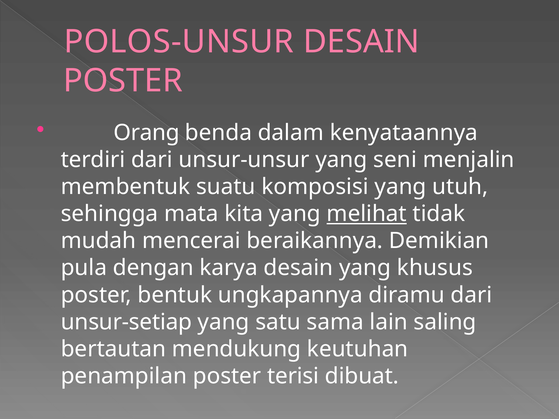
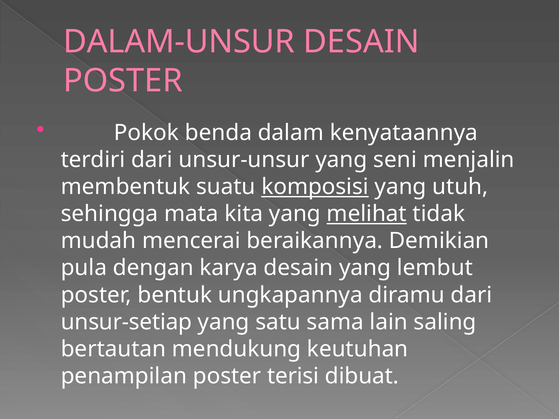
POLOS-UNSUR: POLOS-UNSUR -> DALAM-UNSUR (179, 42)
Orang: Orang -> Pokok (146, 133)
komposisi underline: none -> present (315, 187)
khusus: khusus -> lembut (435, 268)
